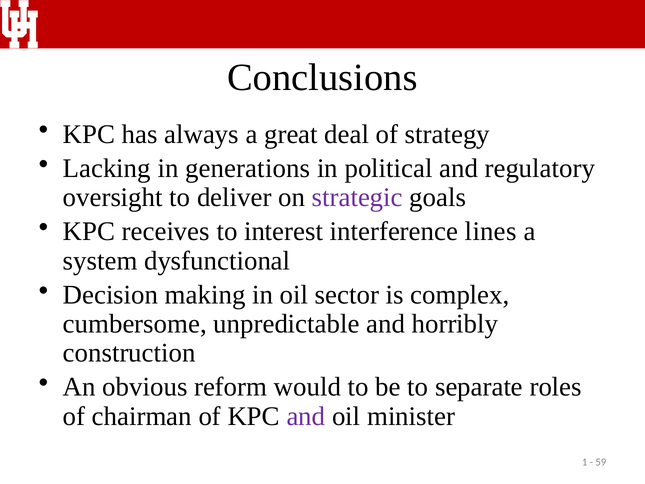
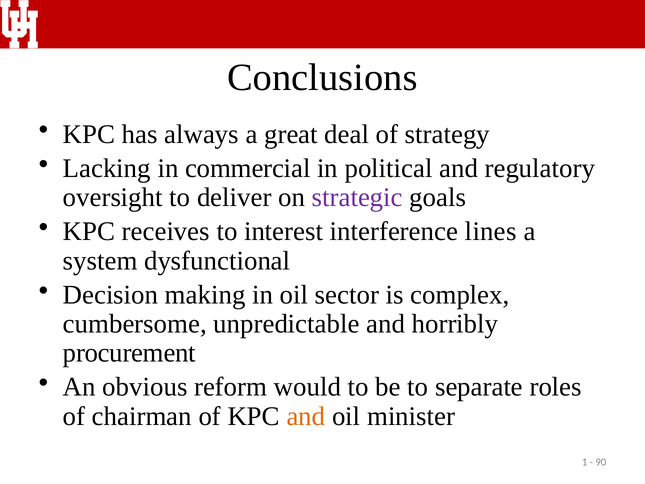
generations: generations -> commercial (248, 168)
construction: construction -> procurement (129, 353)
and colour: purple -> orange (306, 416)
59: 59 -> 90 (601, 462)
